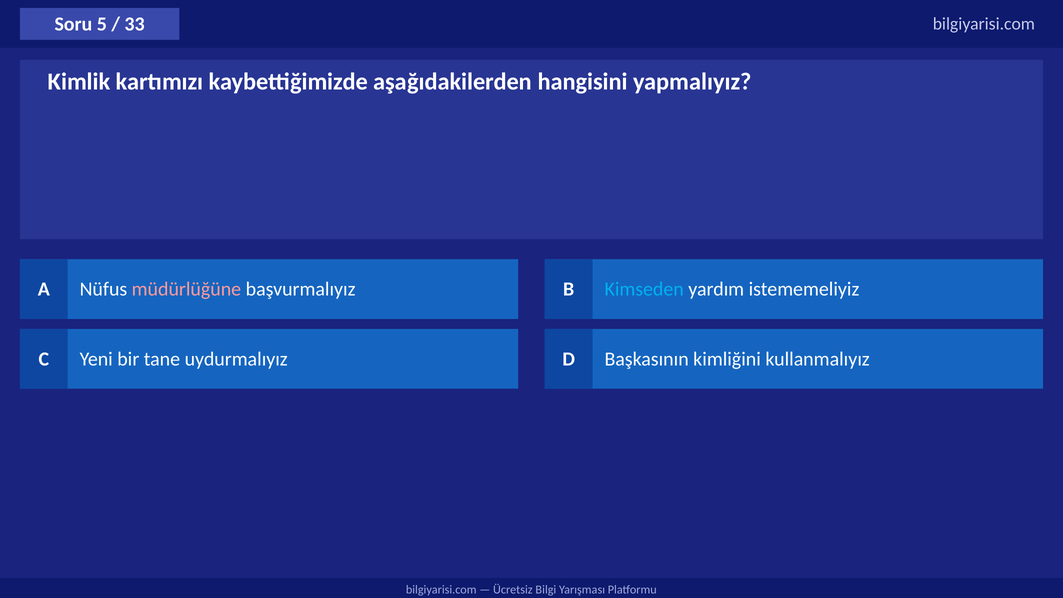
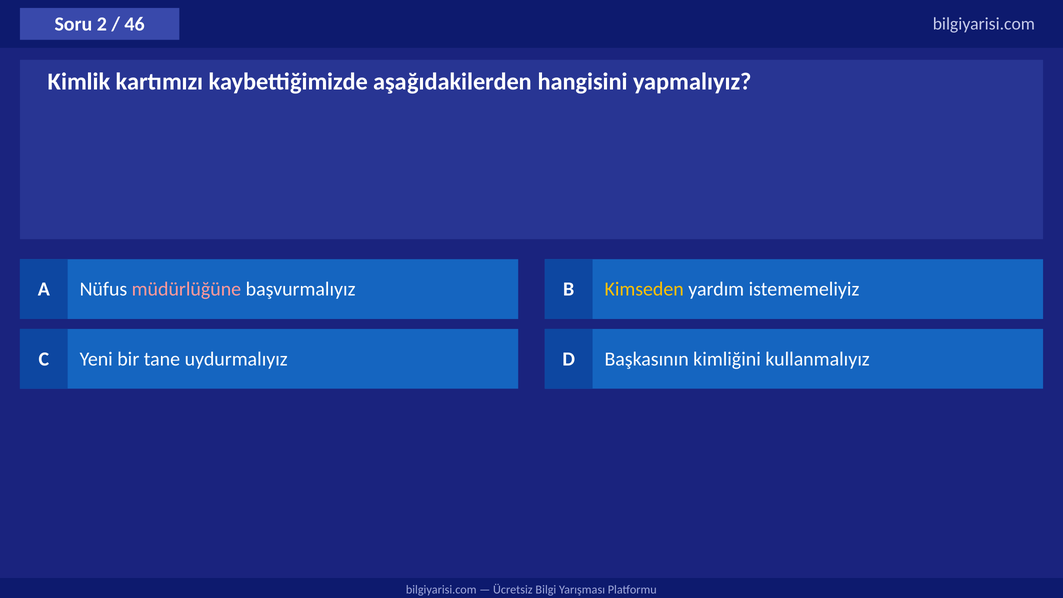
5: 5 -> 2 (102, 24)
33: 33 -> 46 (135, 24)
Kimseden colour: light blue -> yellow (644, 289)
